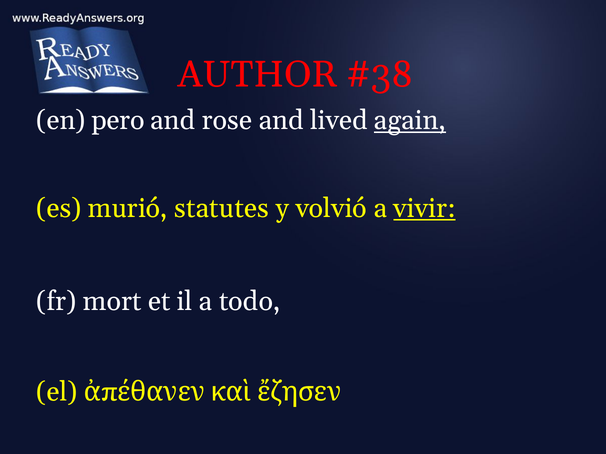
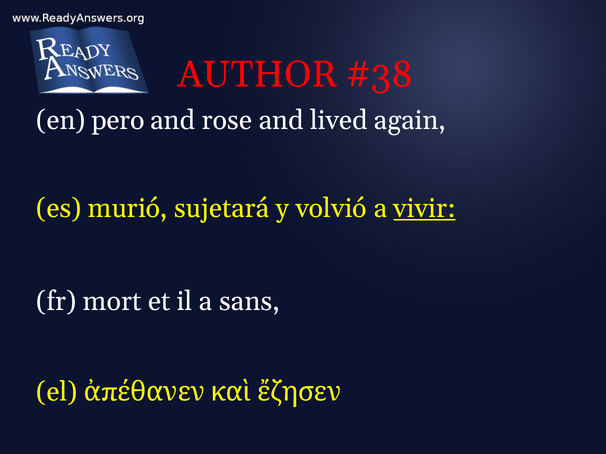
again underline: present -> none (410, 121)
statutes: statutes -> sujetará (222, 209)
todo: todo -> sans (250, 302)
